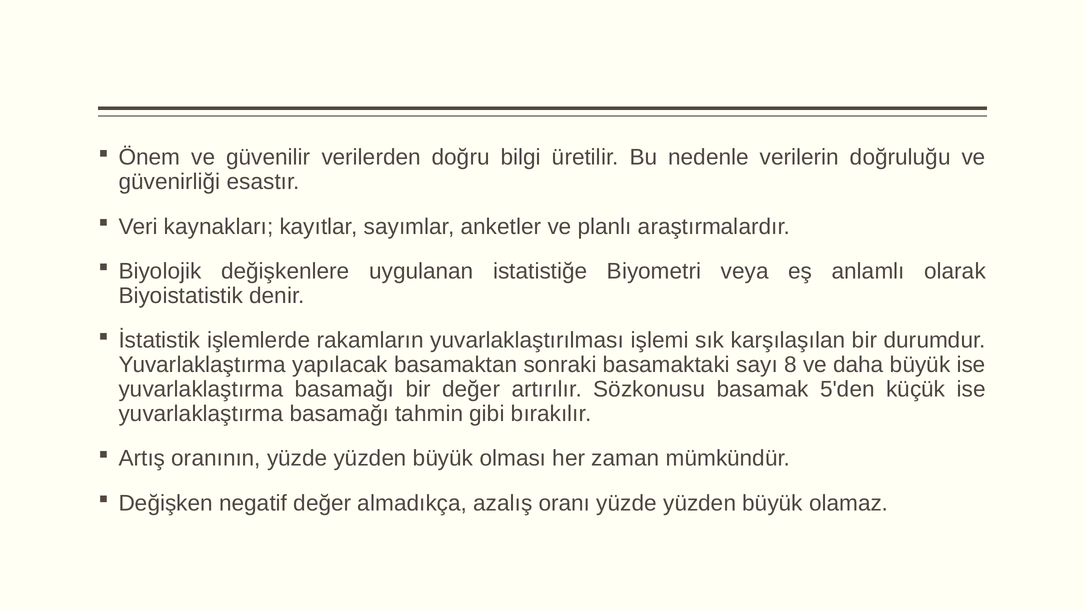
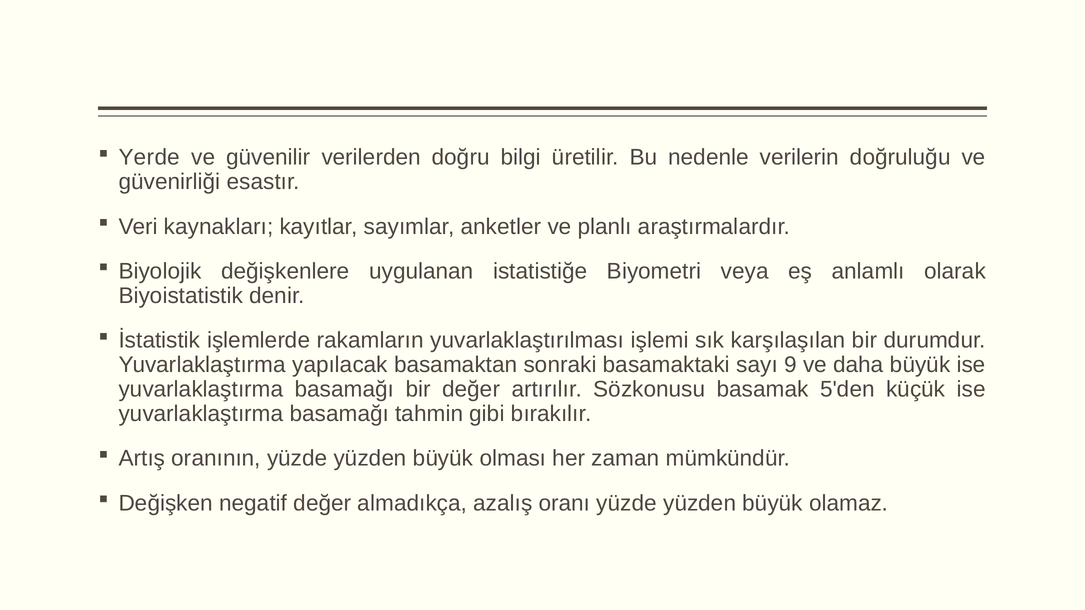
Önem: Önem -> Yerde (149, 157)
8: 8 -> 9 (790, 365)
